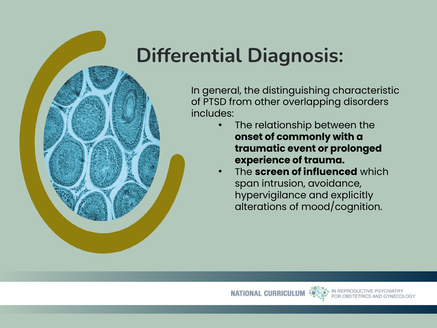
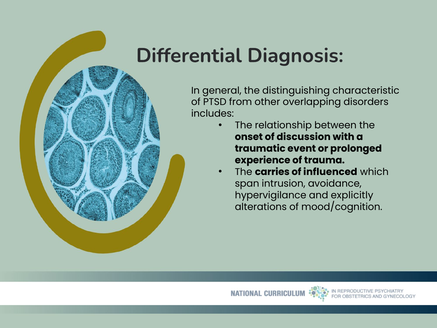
commonly: commonly -> discussion (304, 137)
screen: screen -> carries (272, 172)
